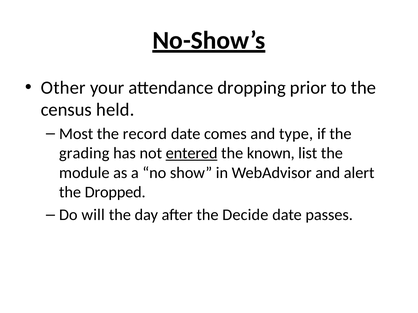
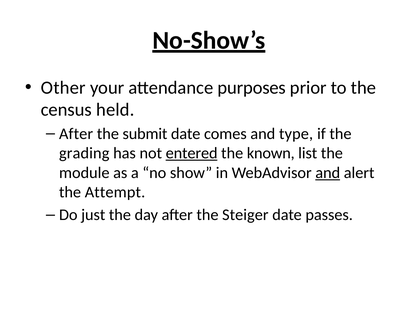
dropping: dropping -> purposes (252, 88)
Most: Most -> After (76, 134)
record: record -> submit (145, 134)
and underline: none -> present (328, 173)
Dropped: Dropped -> Attempt (115, 193)
will: will -> just (93, 215)
Decide: Decide -> Steiger (245, 215)
